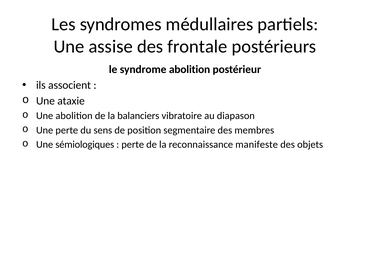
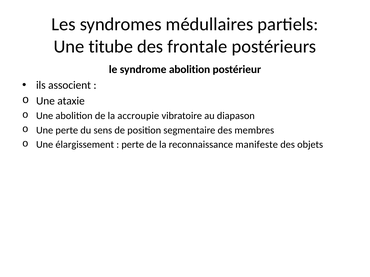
assise: assise -> titube (111, 47)
balanciers: balanciers -> accroupie (138, 116)
sémiologiques: sémiologiques -> élargissement (85, 145)
